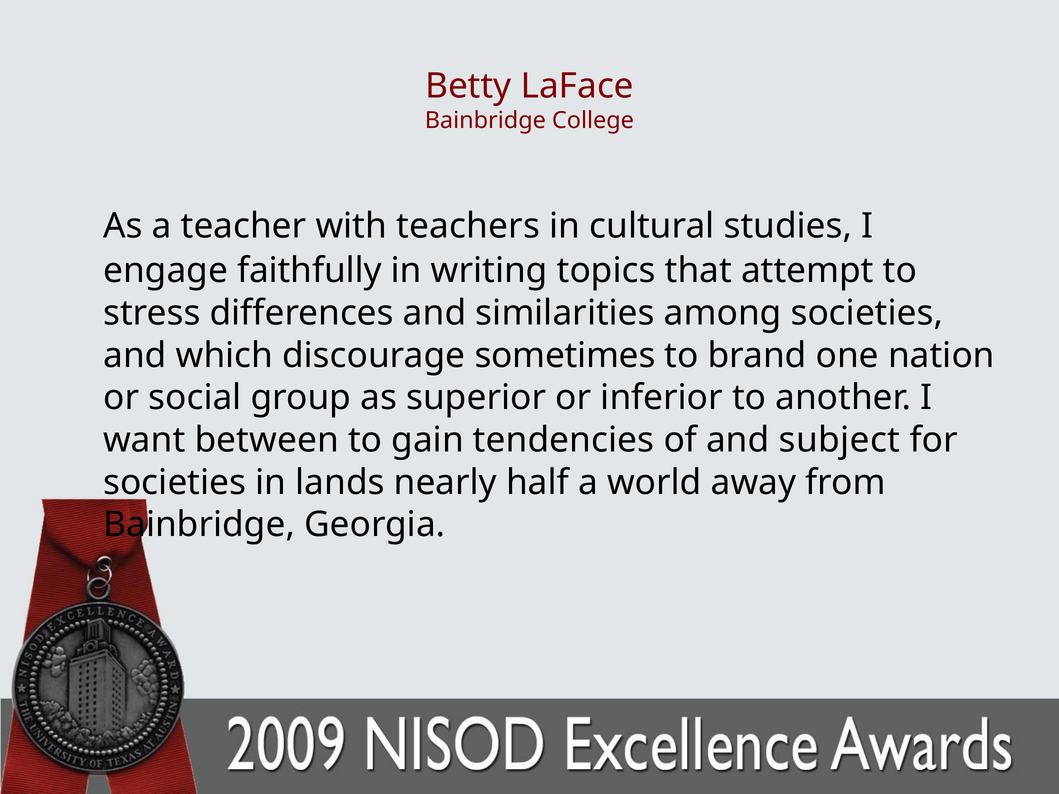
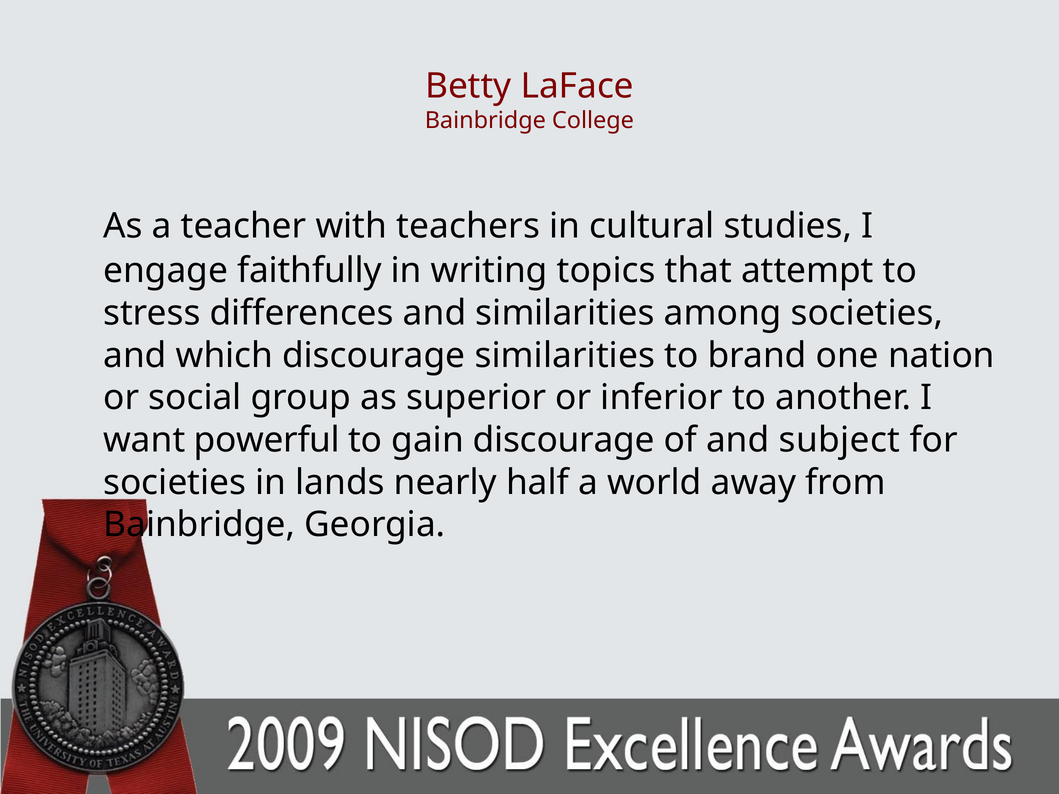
discourage sometimes: sometimes -> similarities (565, 355)
between: between -> powerful (267, 440)
gain tendencies: tendencies -> discourage (564, 440)
